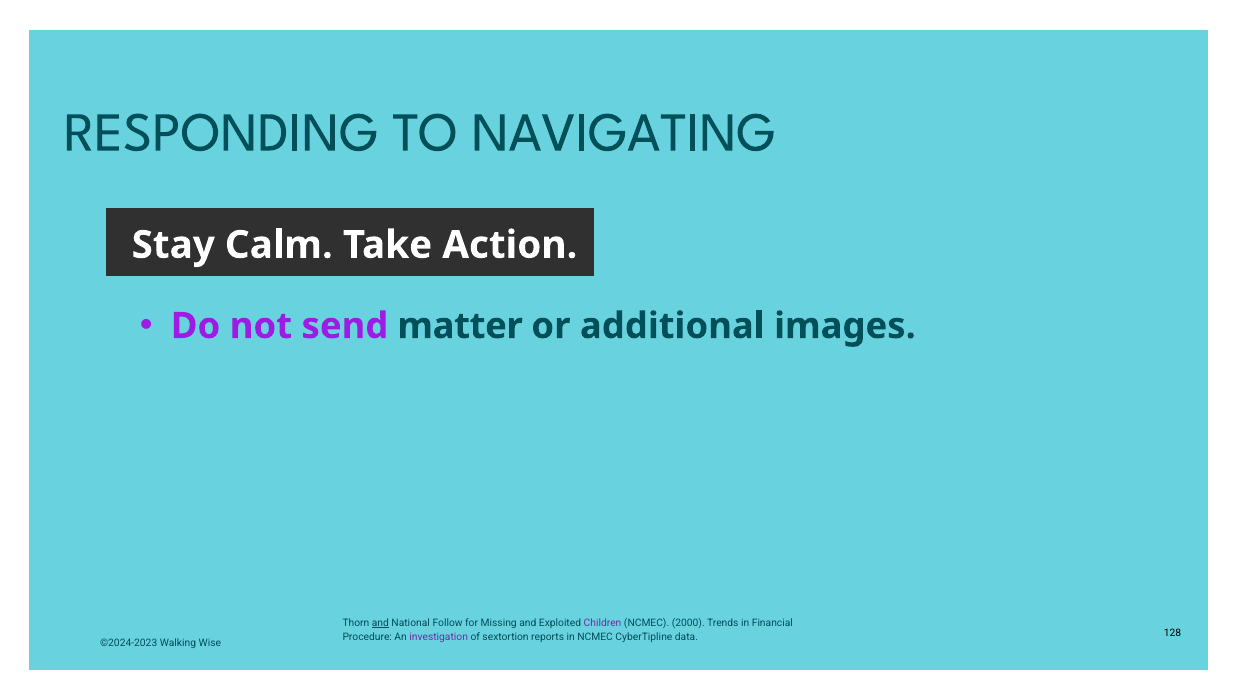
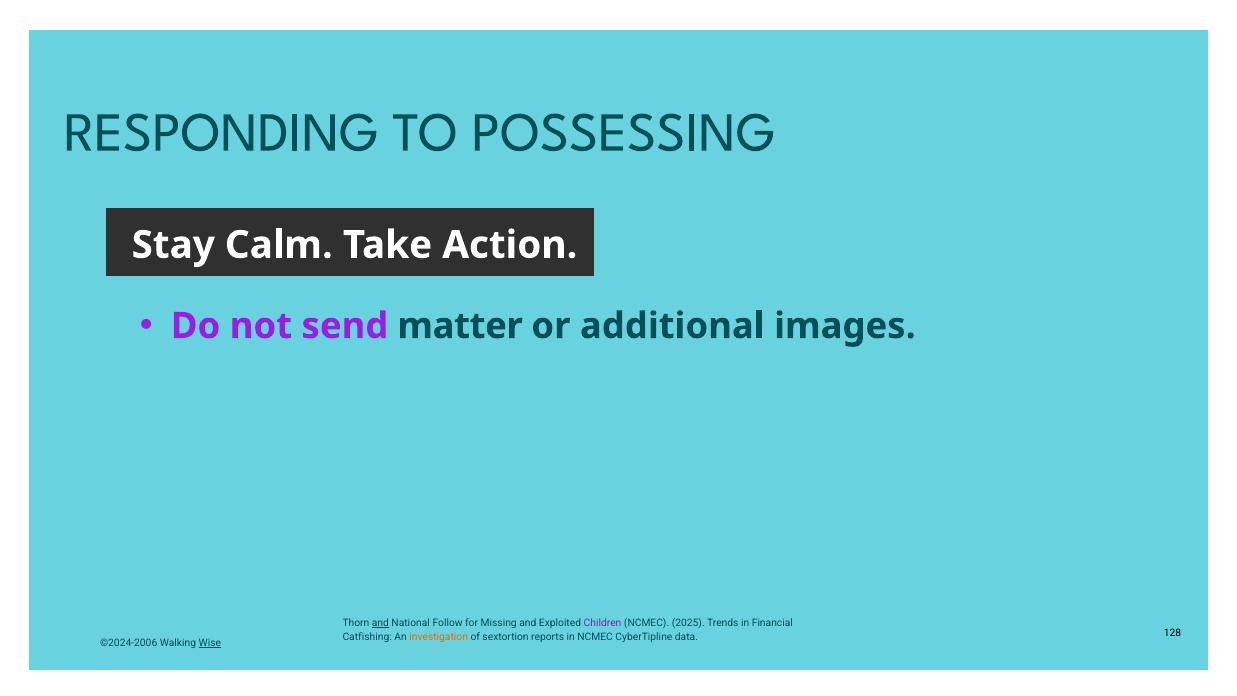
NAVIGATING: NAVIGATING -> POSSESSING (624, 132)
2000: 2000 -> 2025 (688, 623)
Procedure: Procedure -> Catfishing (367, 637)
investigation colour: purple -> orange (439, 637)
©2024-2023: ©2024-2023 -> ©2024-2006 (129, 643)
Wise underline: none -> present (210, 643)
